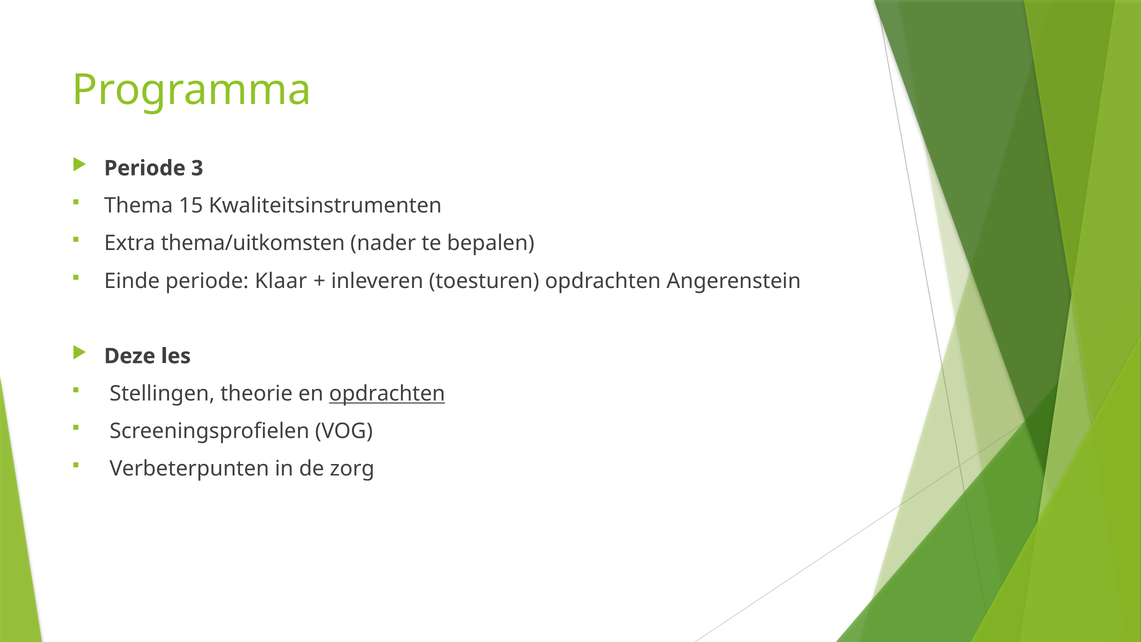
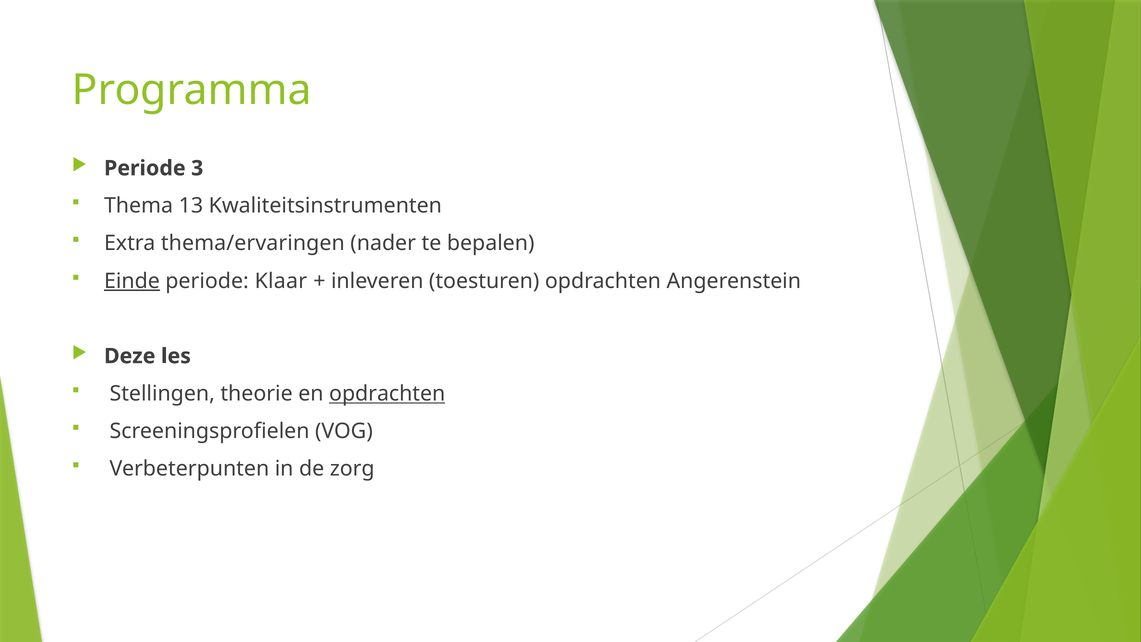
15: 15 -> 13 (191, 206)
thema/uitkomsten: thema/uitkomsten -> thema/ervaringen (253, 243)
Einde underline: none -> present (132, 281)
